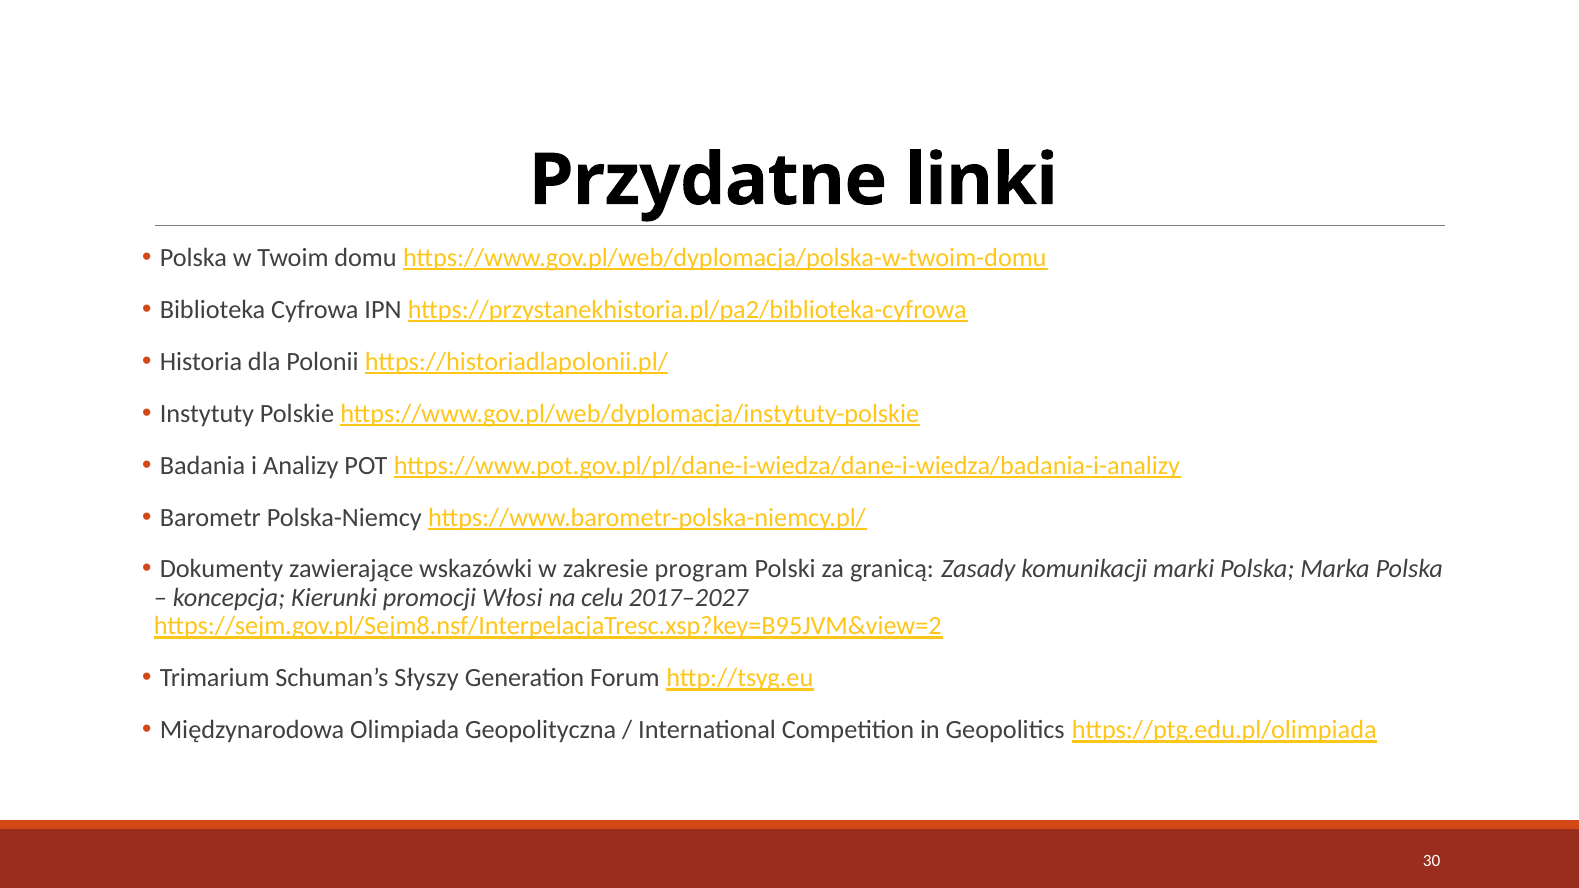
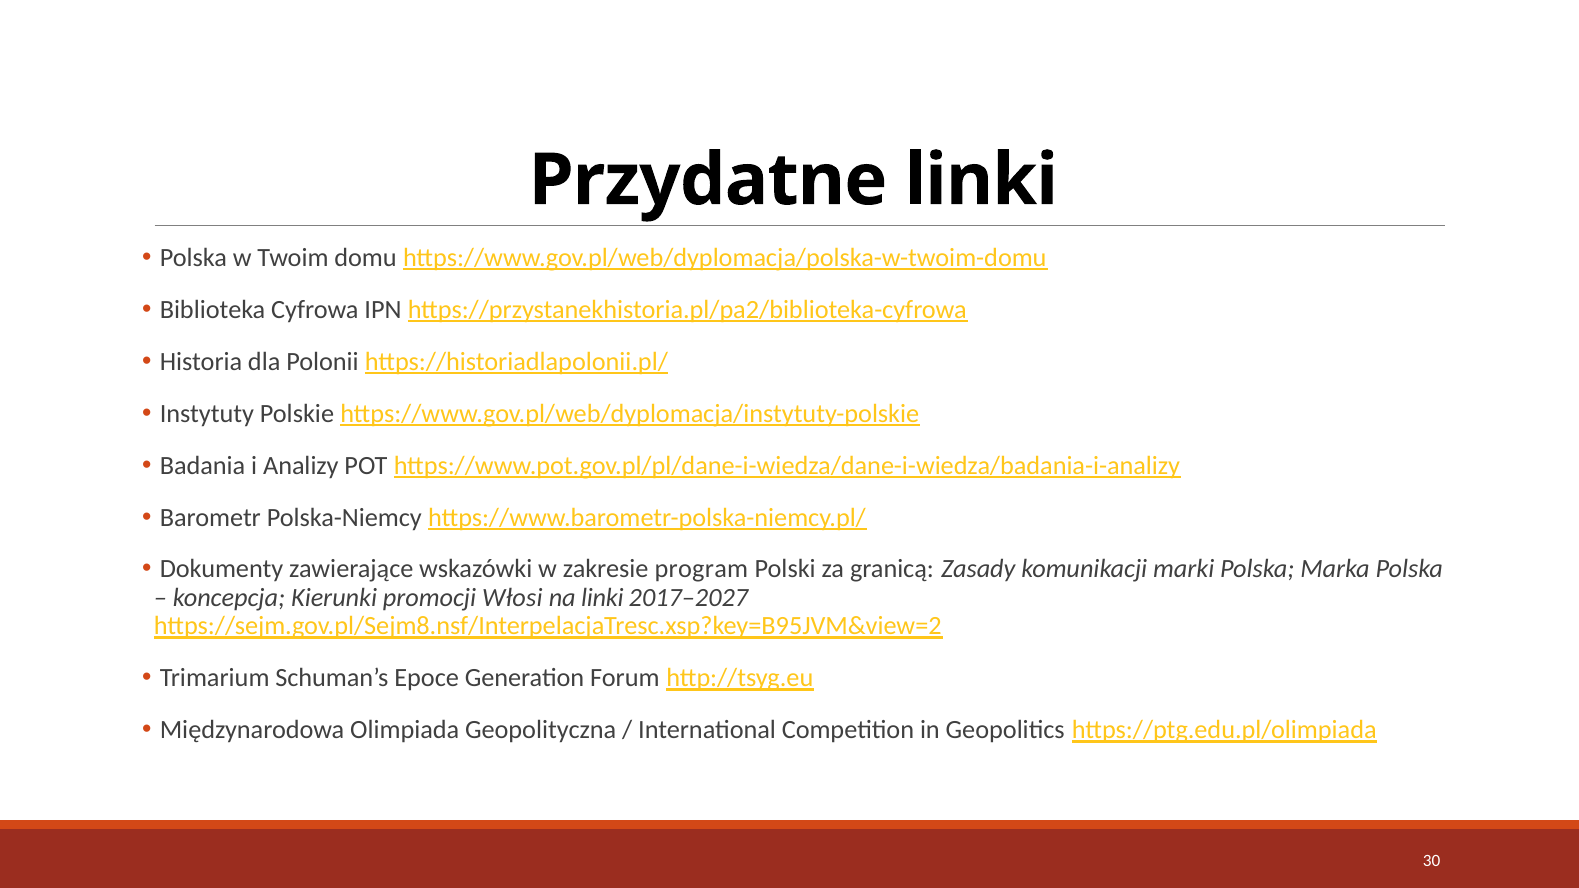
na celu: celu -> linki (602, 598)
Słyszy: Słyszy -> Epoce (427, 678)
